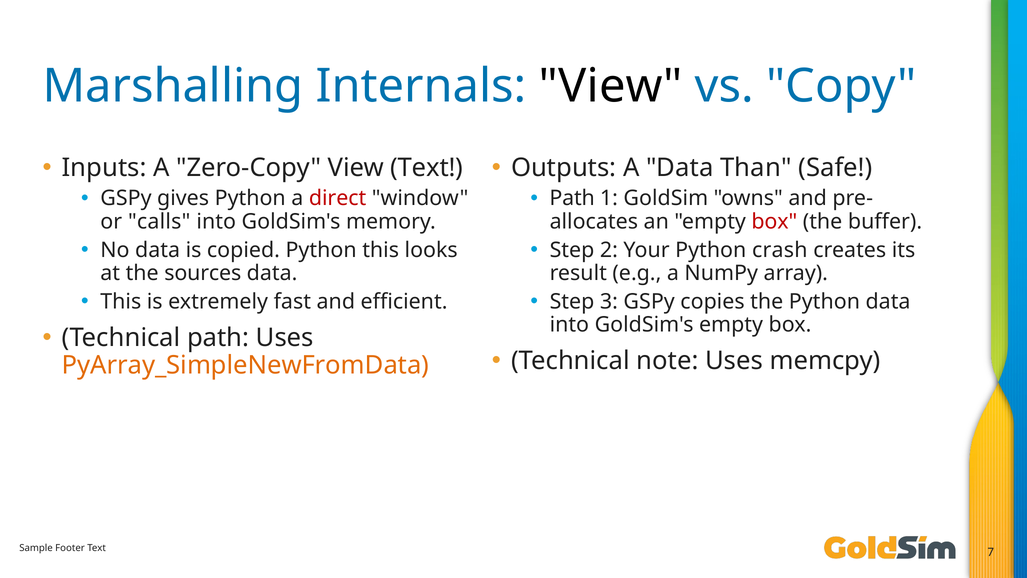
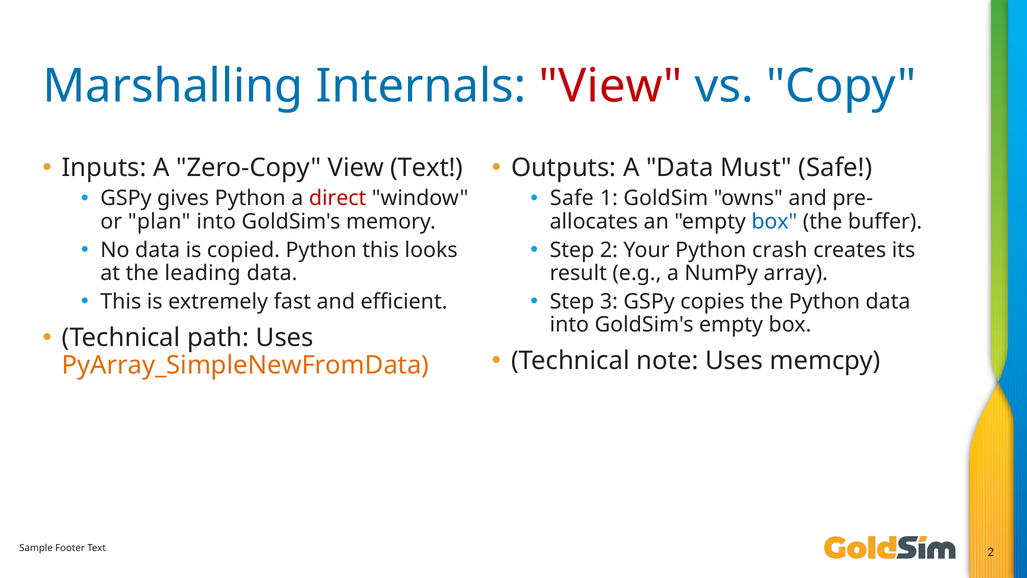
View colour: black -> red (610, 86)
Than: Than -> Must (756, 167)
Path: Path -> Safe (572, 198)
calls: calls -> plan (159, 221)
box colour: red -> blue (774, 221)
sources: sources -> leading (203, 273)
Text 7: 7 -> 2 (991, 552)
